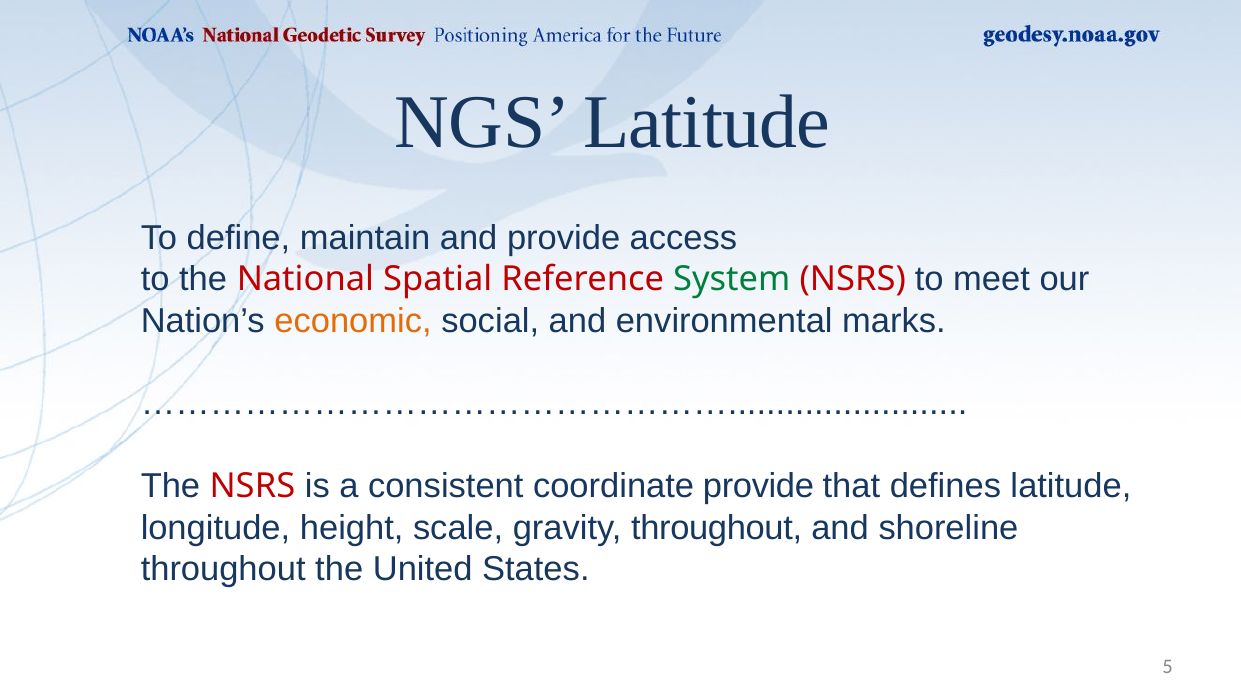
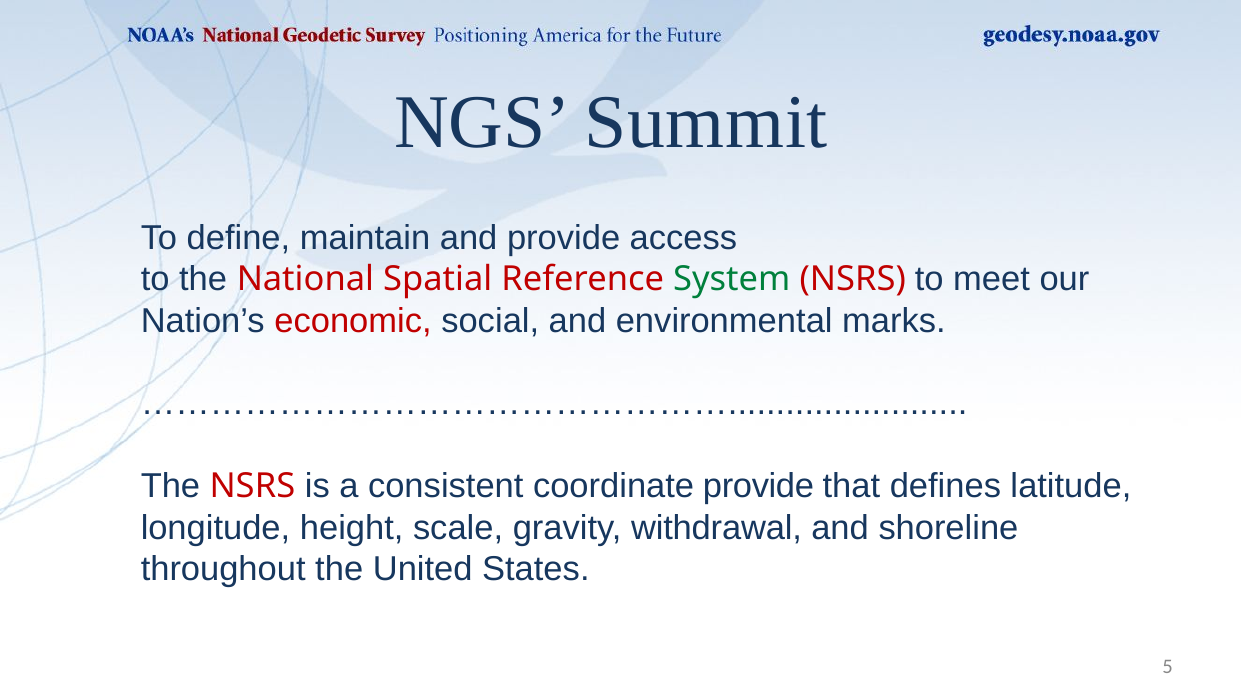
NGS Latitude: Latitude -> Summit (706, 122)
economic colour: orange -> red (353, 321)
gravity throughout: throughout -> withdrawal (716, 528)
